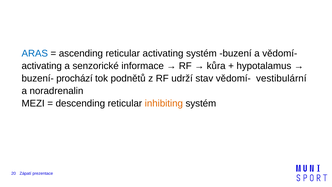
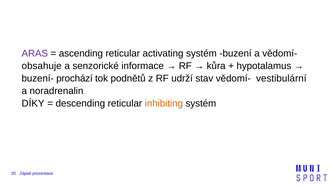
ARAS colour: blue -> purple (35, 53)
activating: activating -> obsahuje (42, 66)
MEZI: MEZI -> DÍKY (33, 103)
